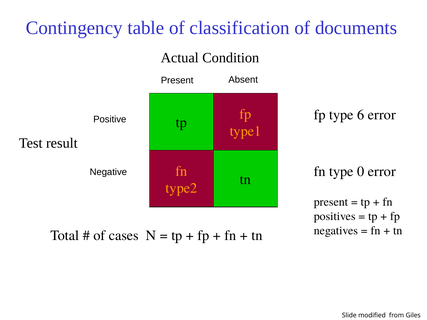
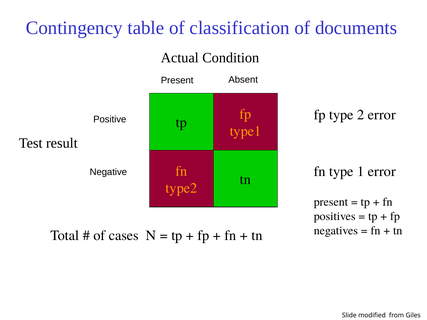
6: 6 -> 2 (361, 115)
0: 0 -> 1 (361, 172)
